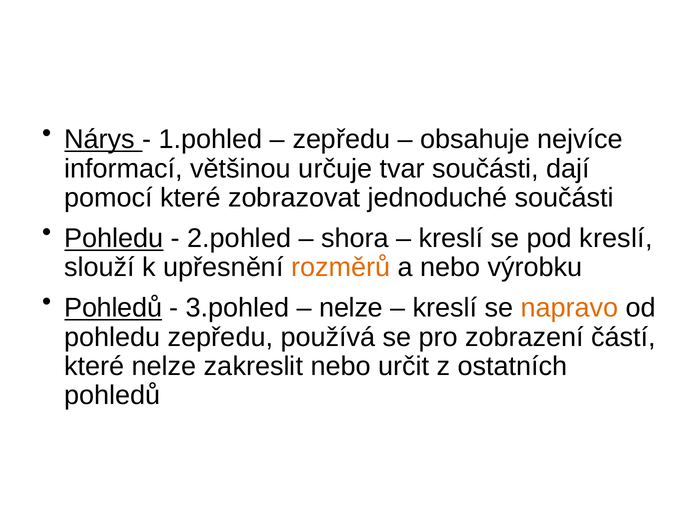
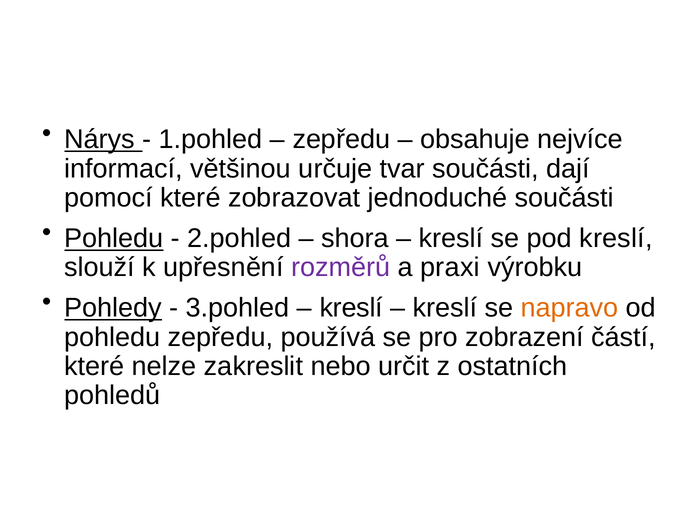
rozměrů colour: orange -> purple (341, 268)
a nebo: nebo -> praxi (450, 268)
Pohledů: Pohledů -> Pohledy (113, 308)
nelze: nelze -> kreslí (351, 308)
